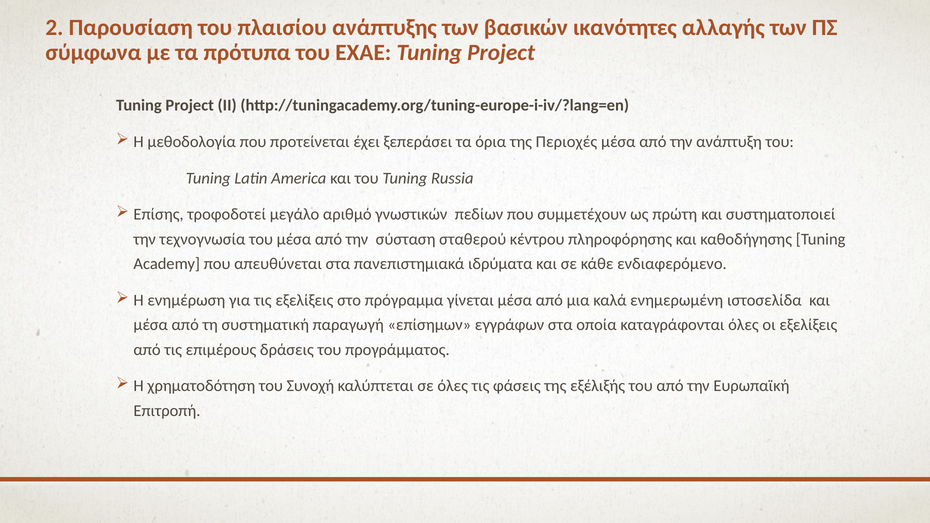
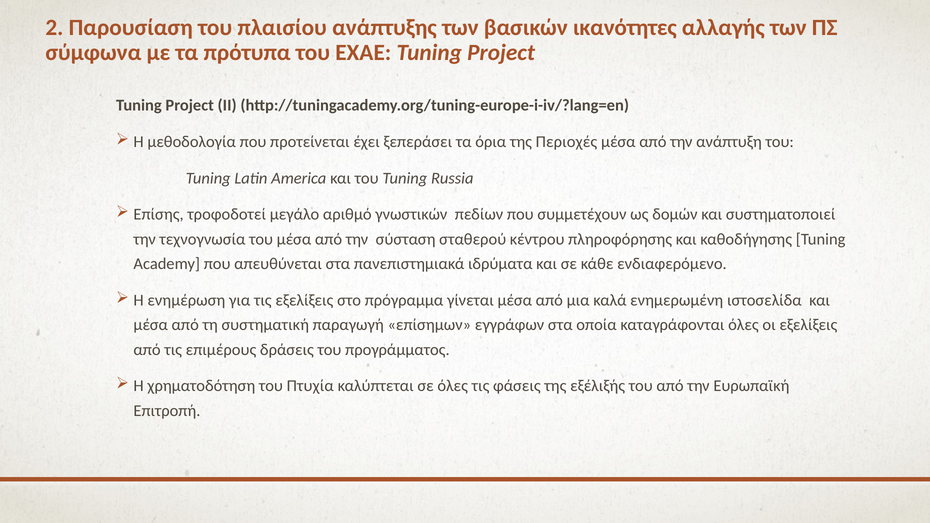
πρώτη: πρώτη -> δομών (675, 215)
Συνοχή: Συνοχή -> Πτυχία (310, 386)
